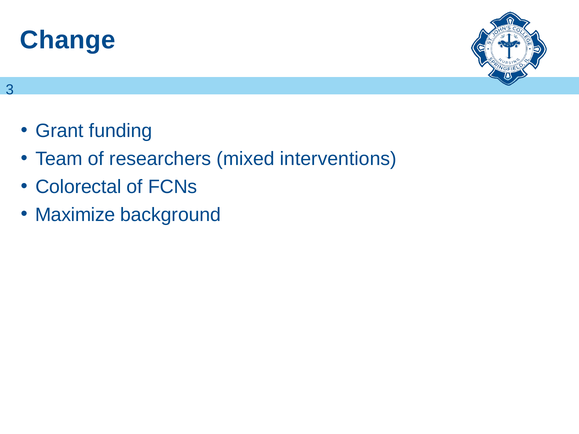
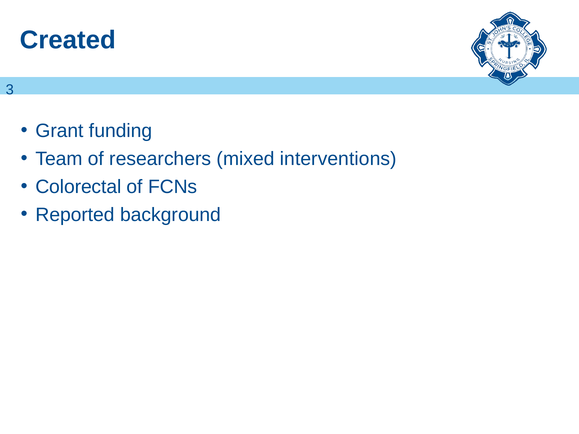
Change: Change -> Created (68, 40)
Maximize: Maximize -> Reported (75, 215)
